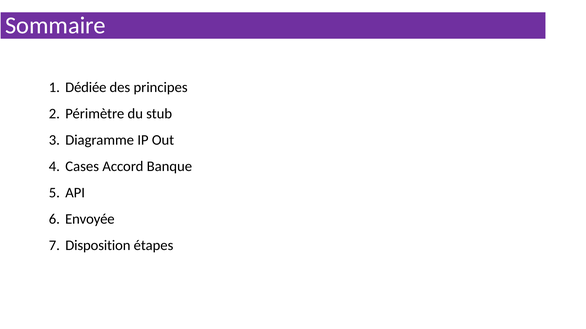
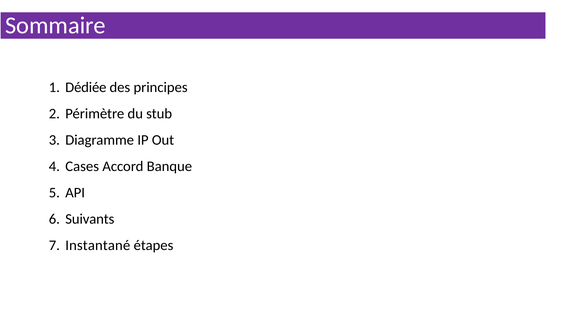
Envoyée: Envoyée -> Suivants (90, 219)
Disposition: Disposition -> Instantané (98, 246)
